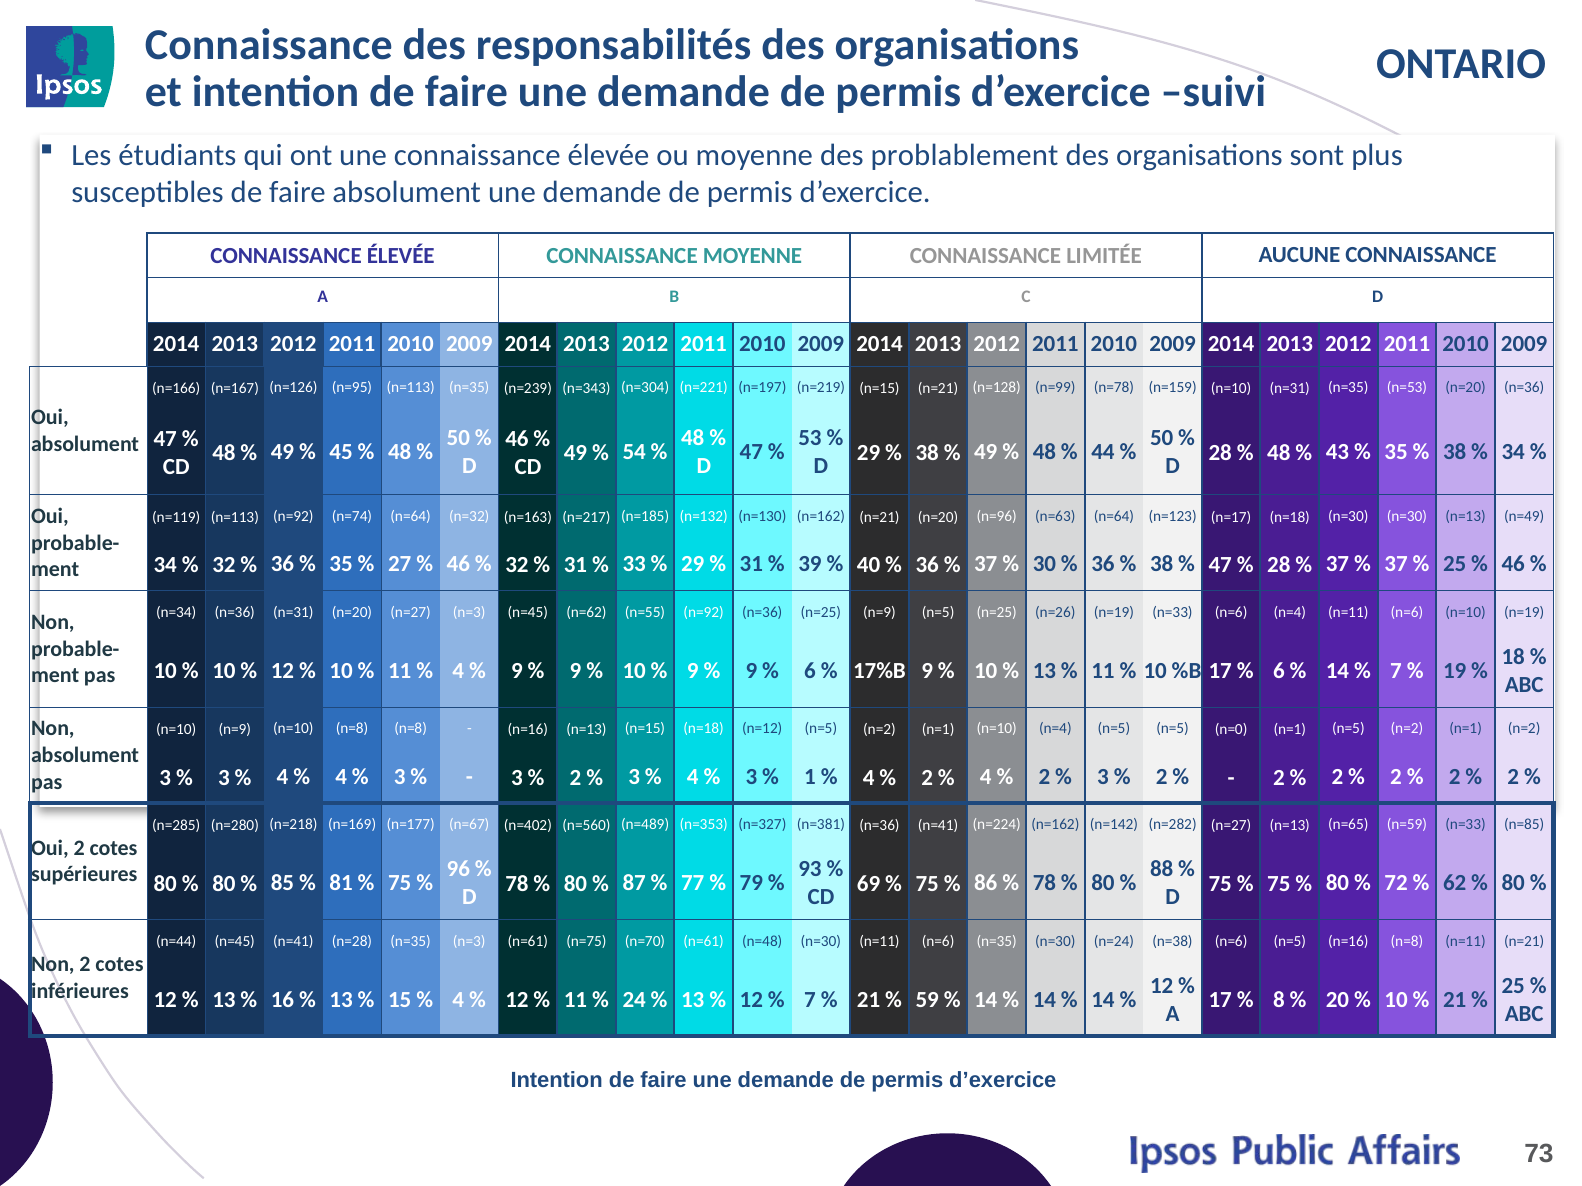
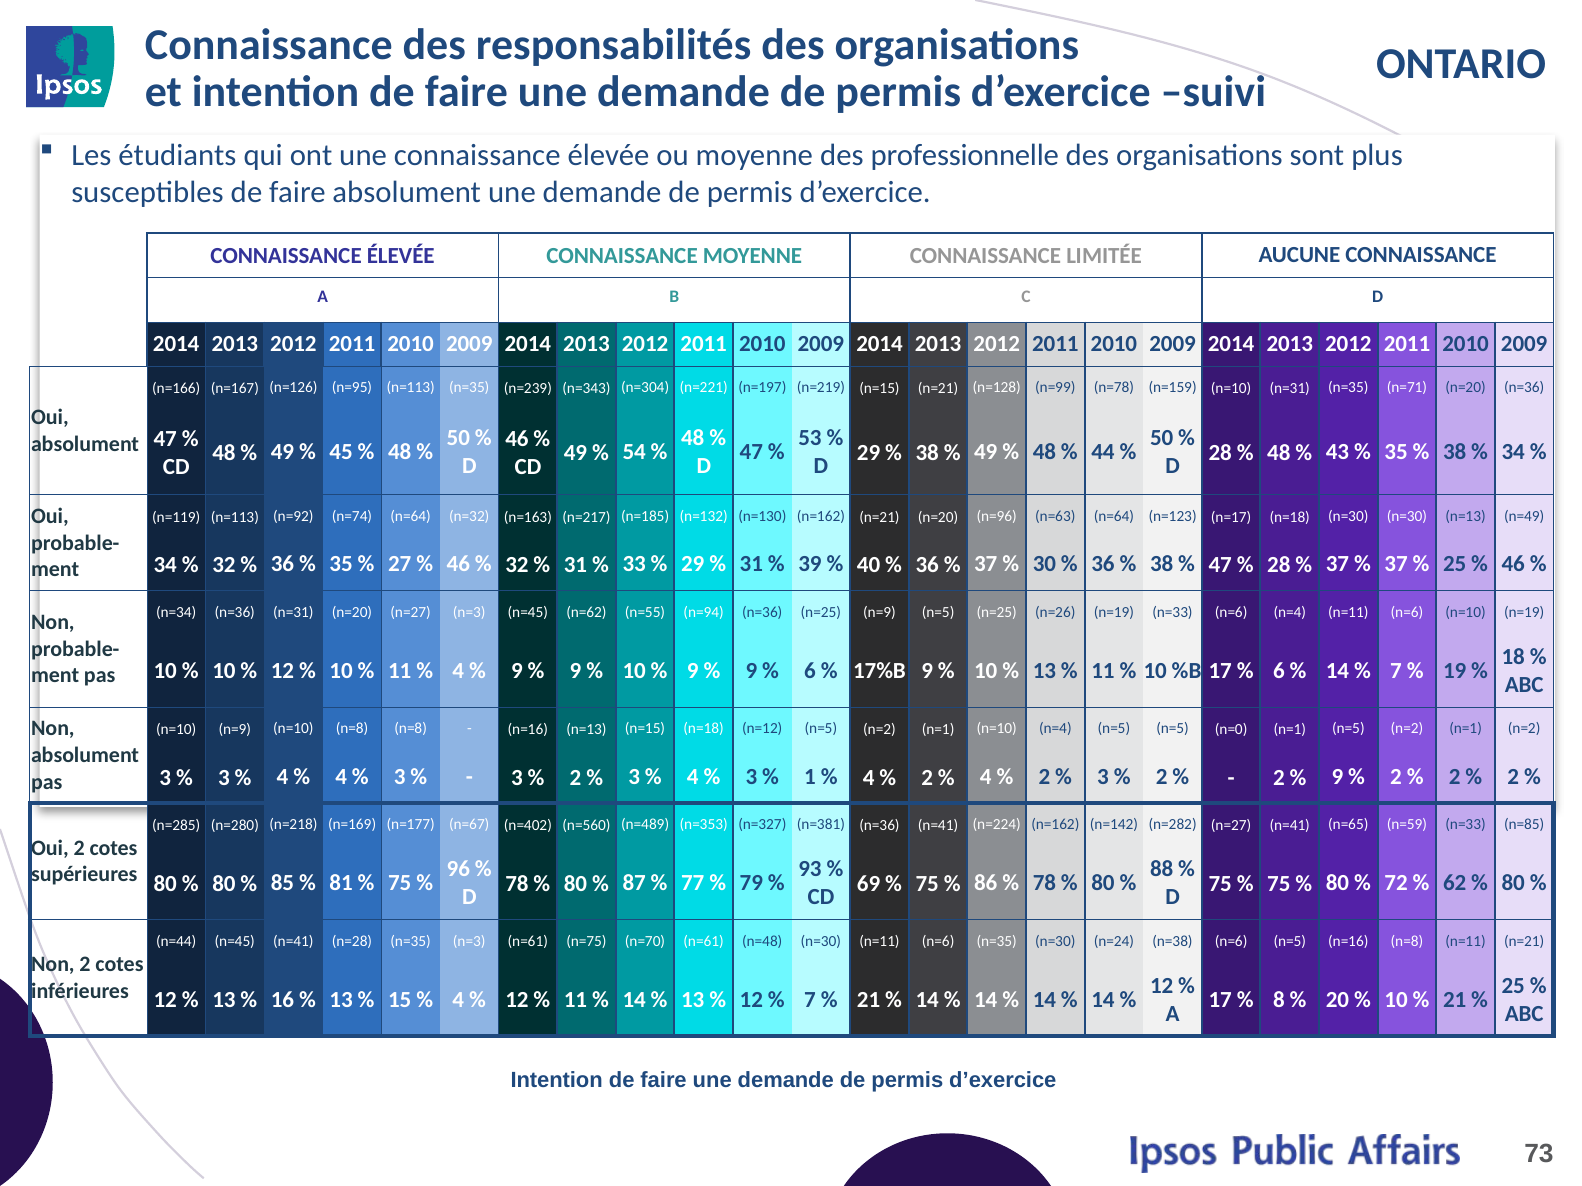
problablement: problablement -> professionnelle (965, 155)
n=53: n=53 -> n=71 (1407, 388)
n=55 n=92: n=92 -> n=94 (704, 612)
2: 2 -> 9 (1337, 777)
n=27 n=13: n=13 -> n=41 (1290, 826)
24: 24 -> 14 (634, 1000)
59: 59 -> 14 (927, 1001)
